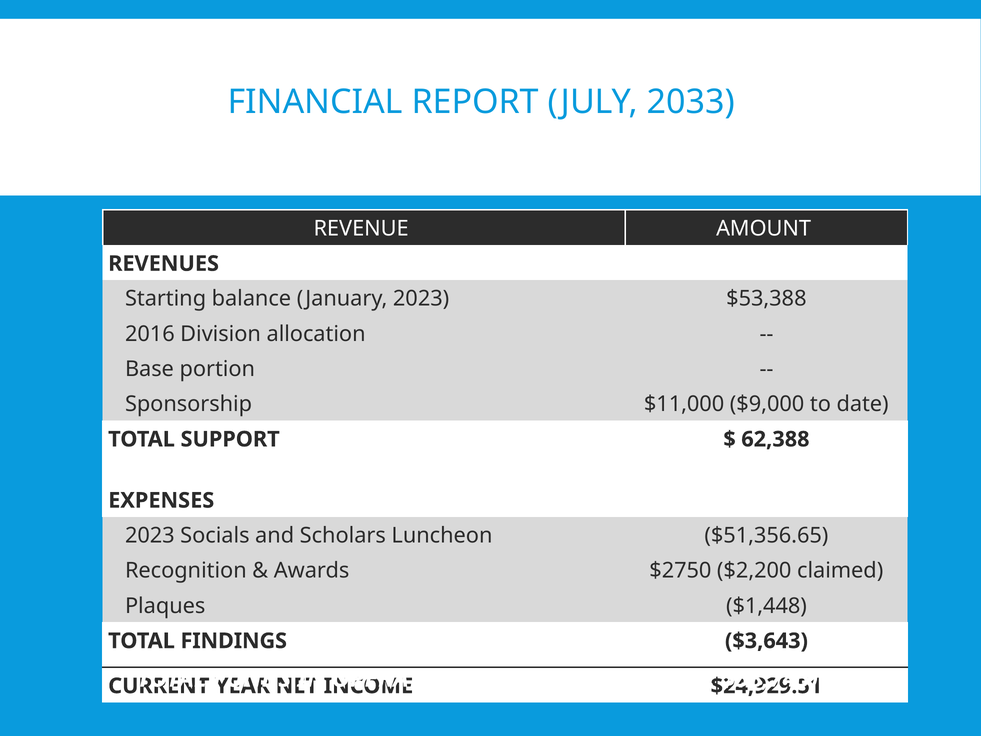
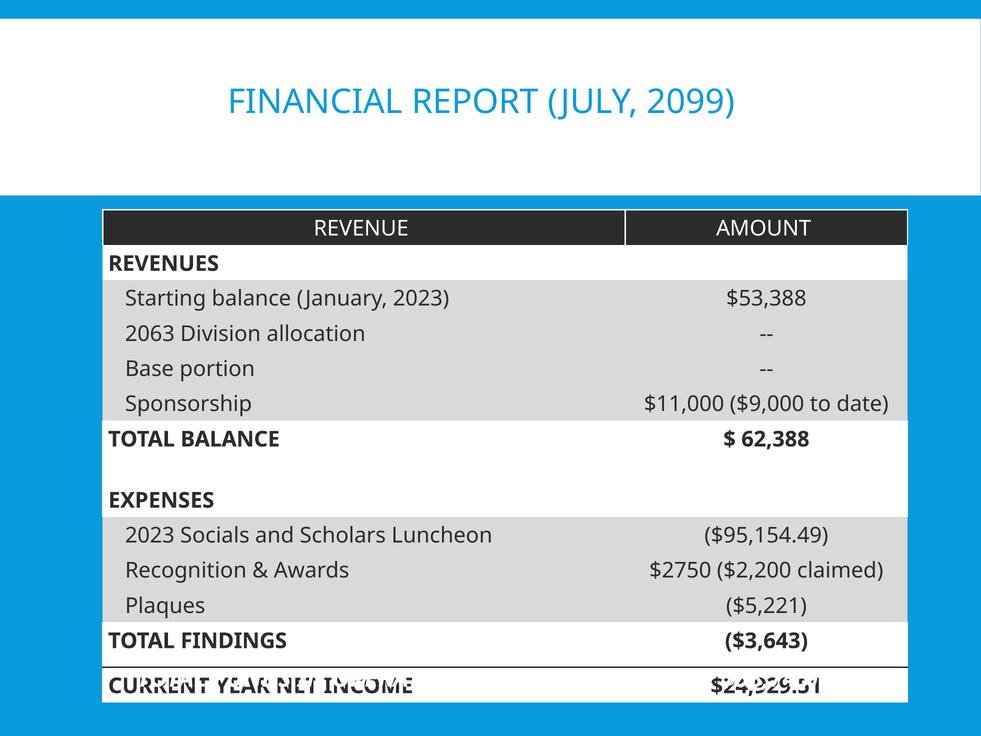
2033: 2033 -> 2099 (691, 102)
2016: 2016 -> 2063 (150, 334)
TOTAL SUPPORT: SUPPORT -> BALANCE (230, 439)
$51,356.65: $51,356.65 -> $95,154.49 (766, 535)
$1,448: $1,448 -> $5,221 (766, 606)
